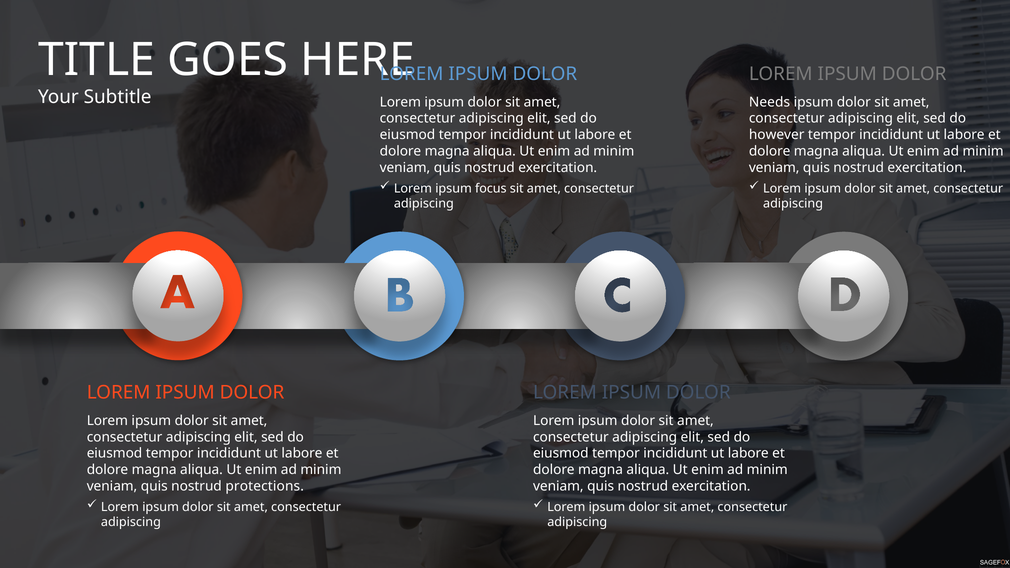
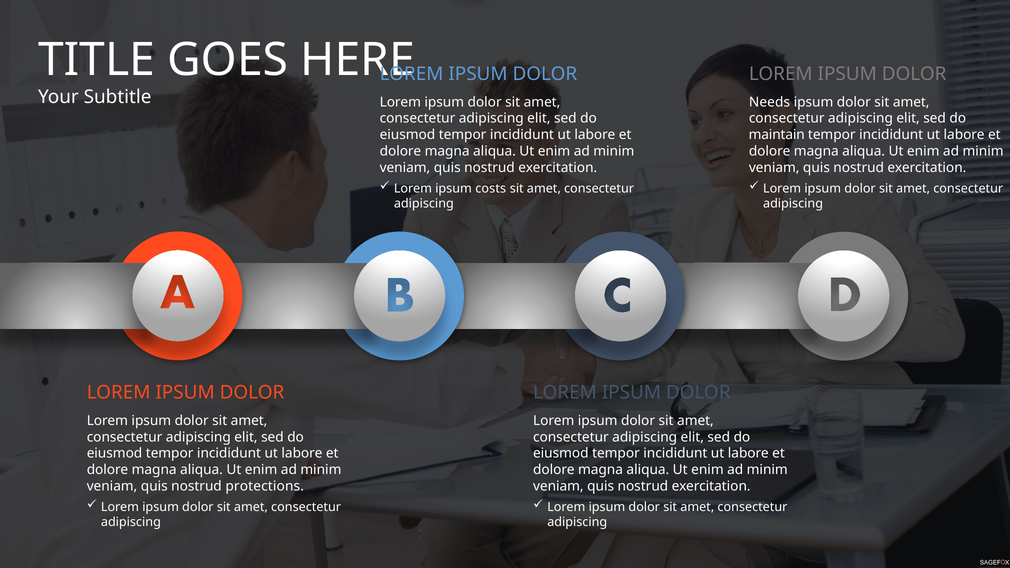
however: however -> maintain (777, 135)
focus: focus -> costs (491, 189)
